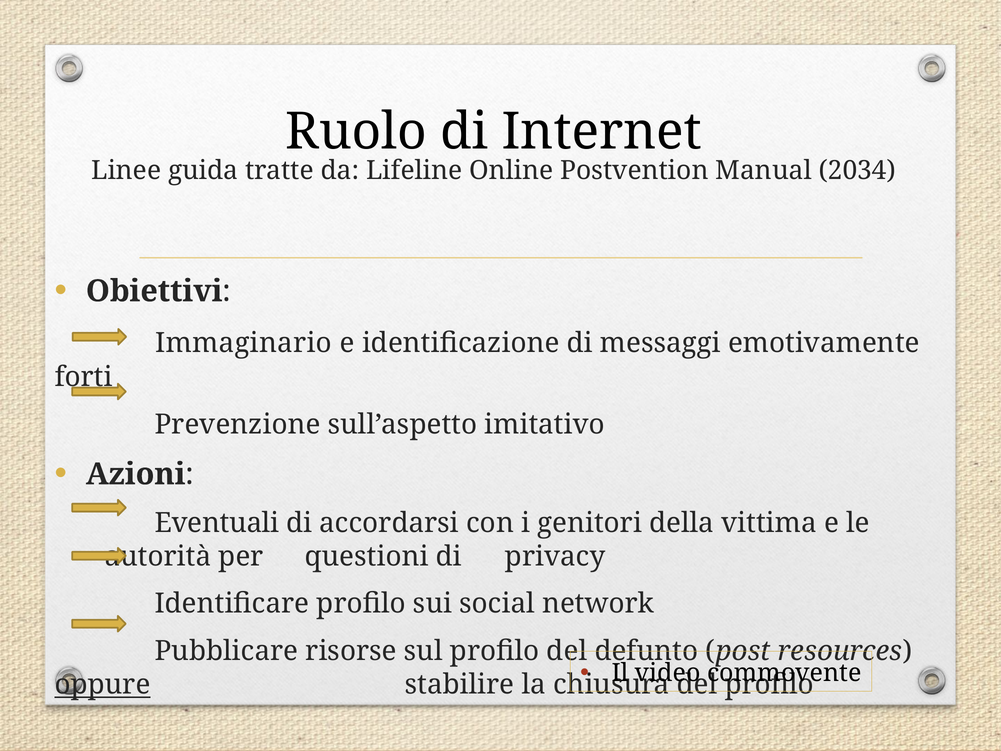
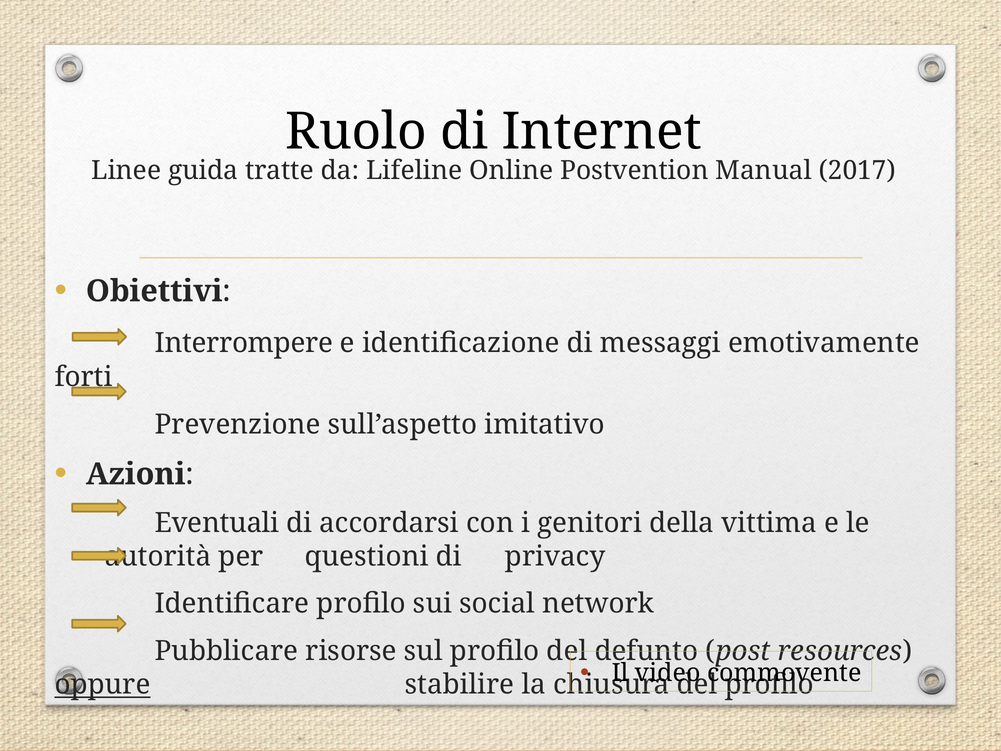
2034: 2034 -> 2017 (857, 171)
Immaginario: Immaginario -> Interrompere (244, 343)
